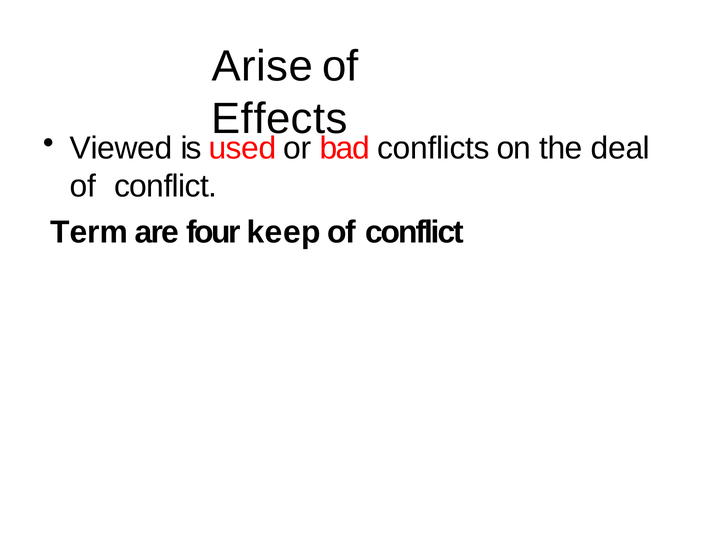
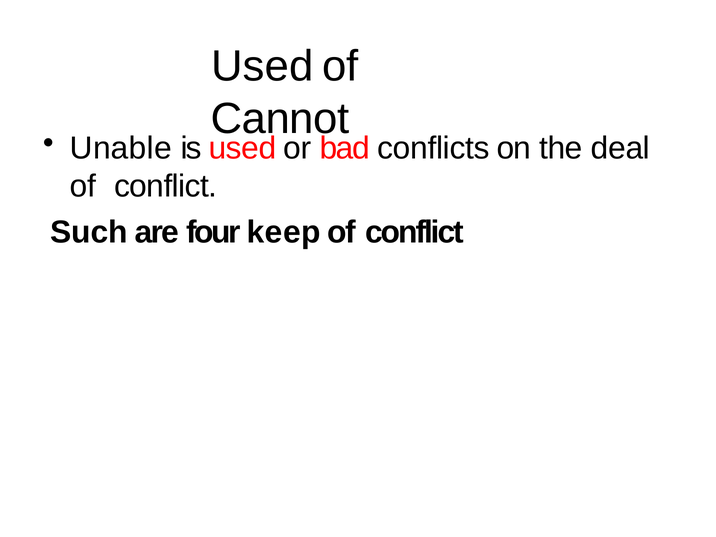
Arise: Arise -> Used (262, 67)
Effects: Effects -> Cannot (280, 119)
Viewed: Viewed -> Unable (121, 148)
Term: Term -> Such (89, 232)
